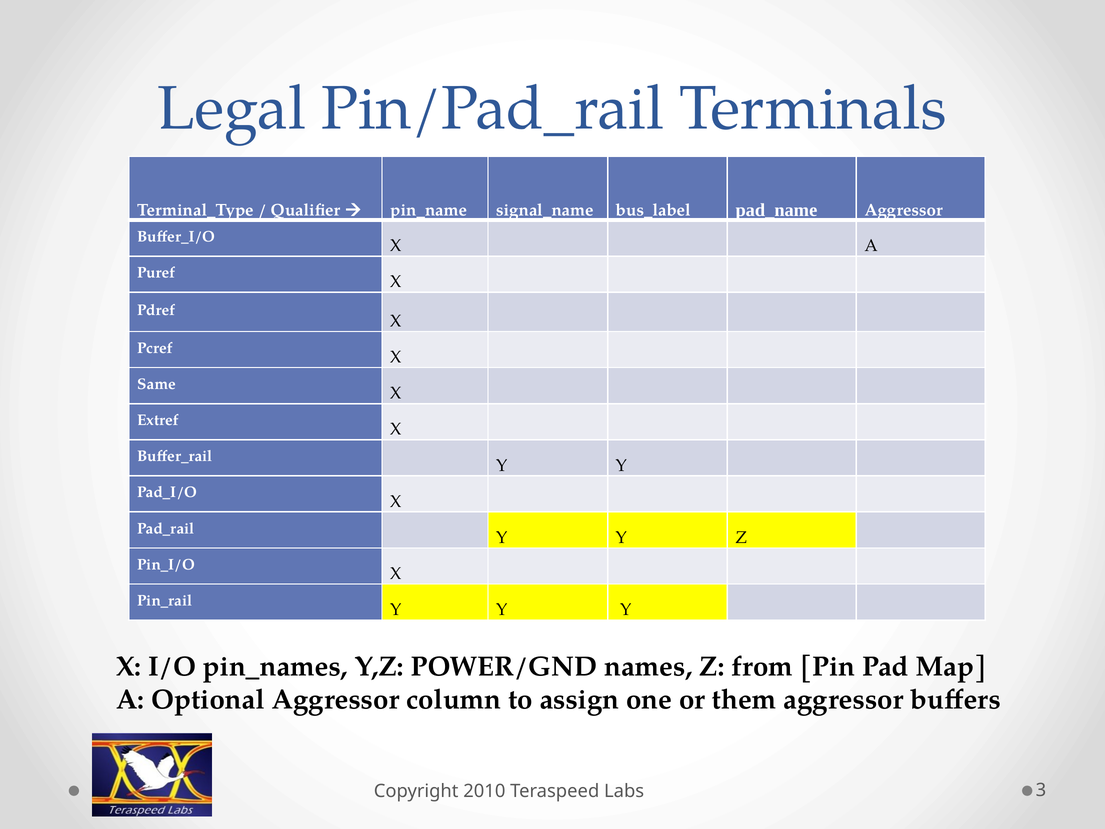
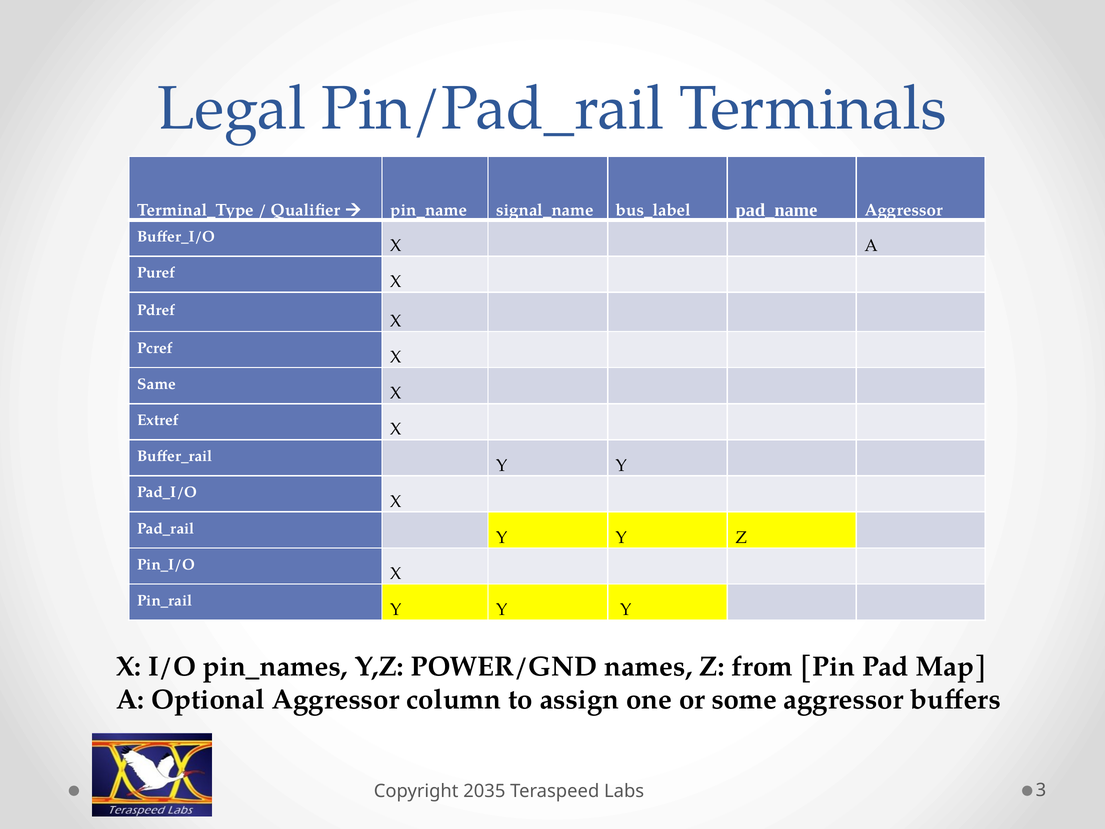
them: them -> some (744, 700)
2010: 2010 -> 2035 (484, 791)
